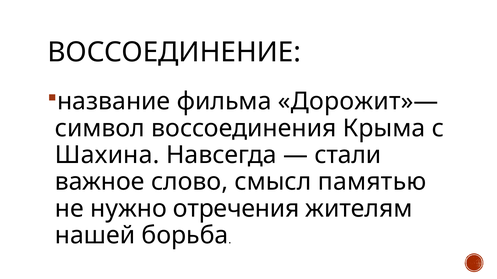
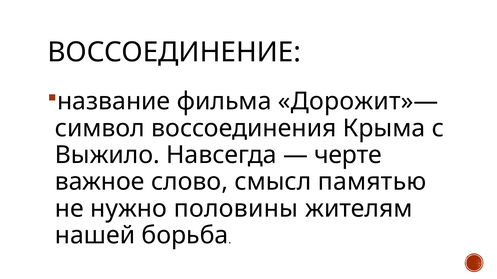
Шахина: Шахина -> Выжило (107, 155)
стали: стали -> черте (348, 155)
отречения: отречения -> половины (236, 209)
